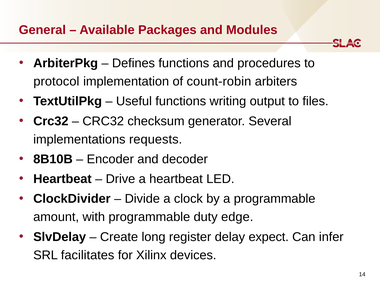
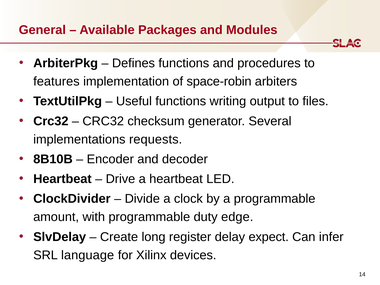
protocol: protocol -> features (56, 81)
count-robin: count-robin -> space-robin (219, 81)
facilitates: facilitates -> language (88, 255)
